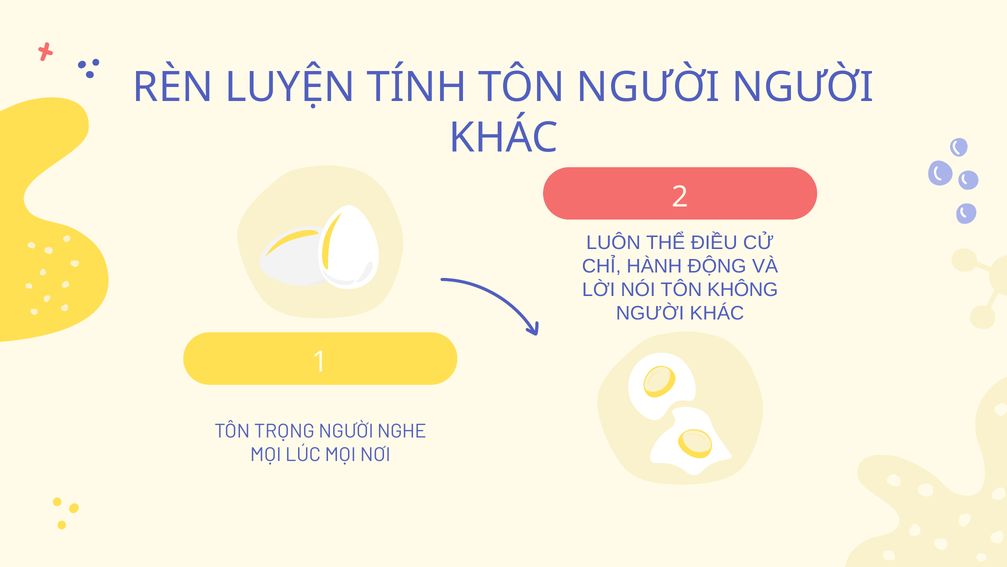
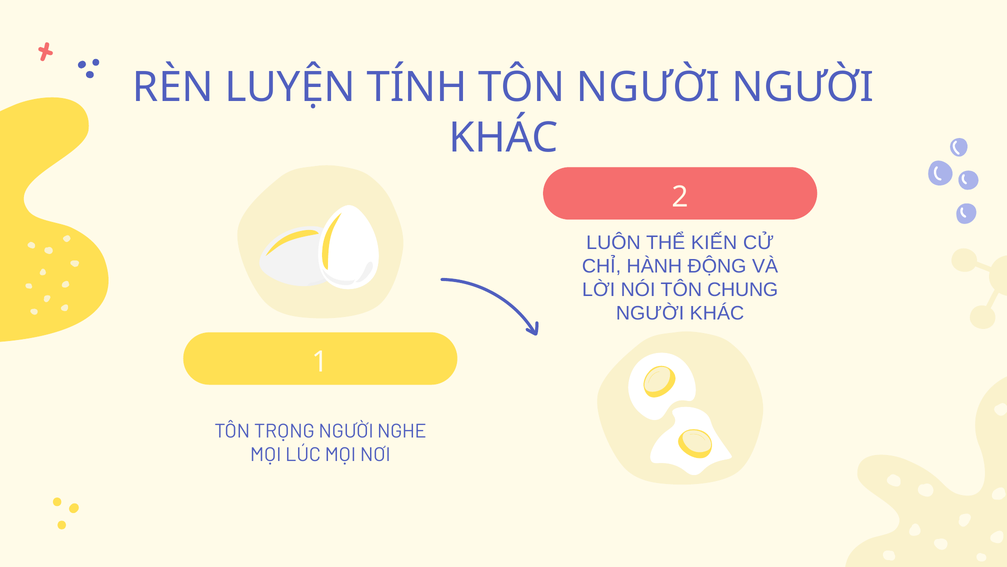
ĐIỀU: ĐIỀU -> KIẾN (714, 242)
KHÔNG: KHÔNG -> CHUNG (743, 289)
